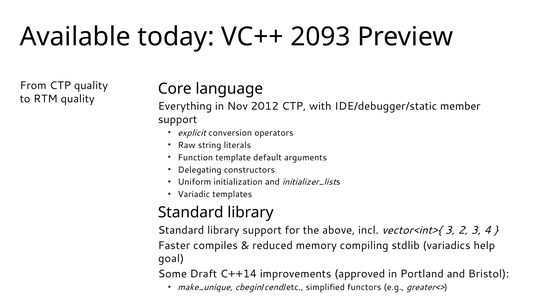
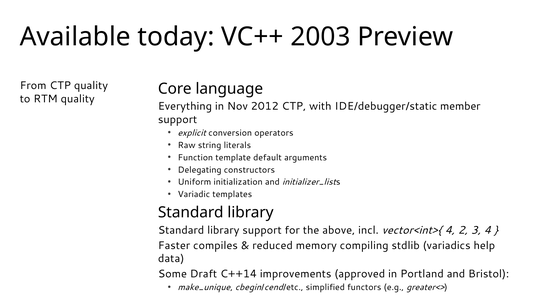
2093: 2093 -> 2003 (320, 37)
vector<int>{ 3: 3 -> 4 (450, 230)
goal: goal -> data (171, 259)
